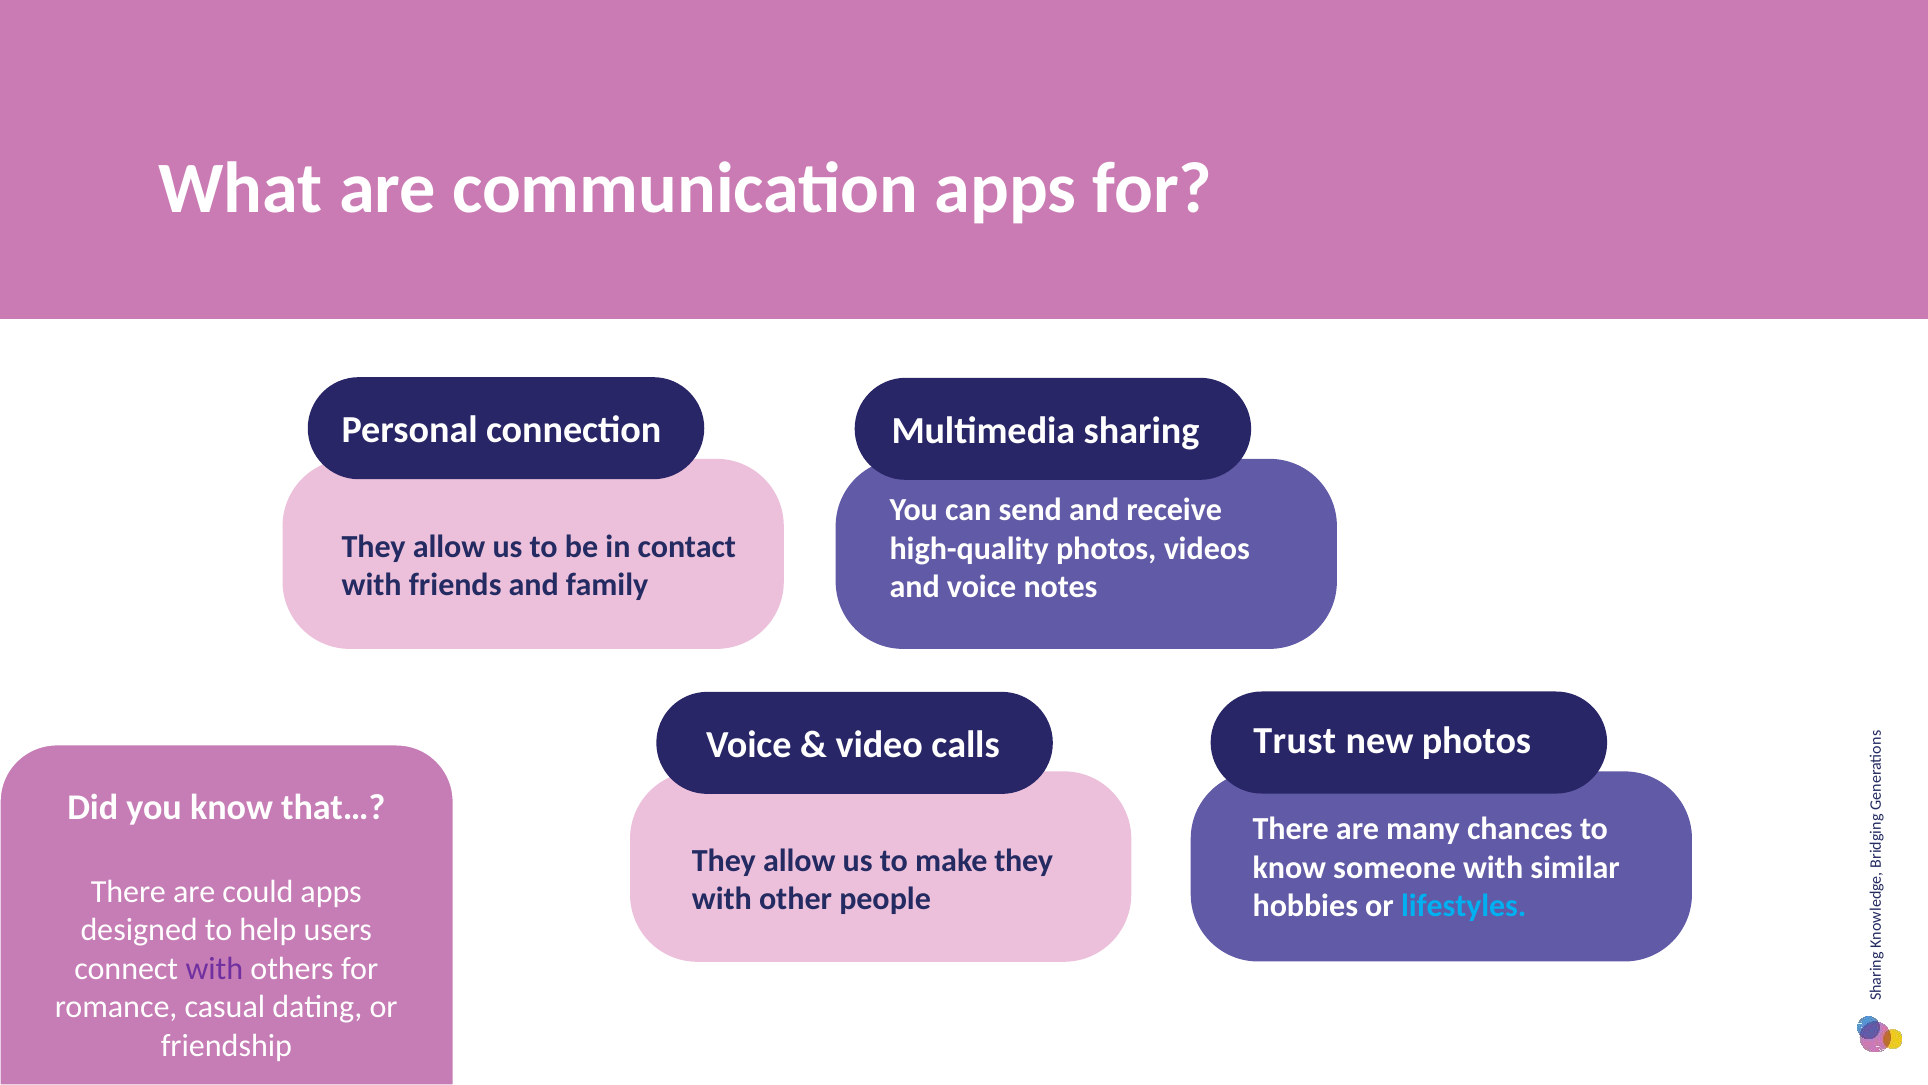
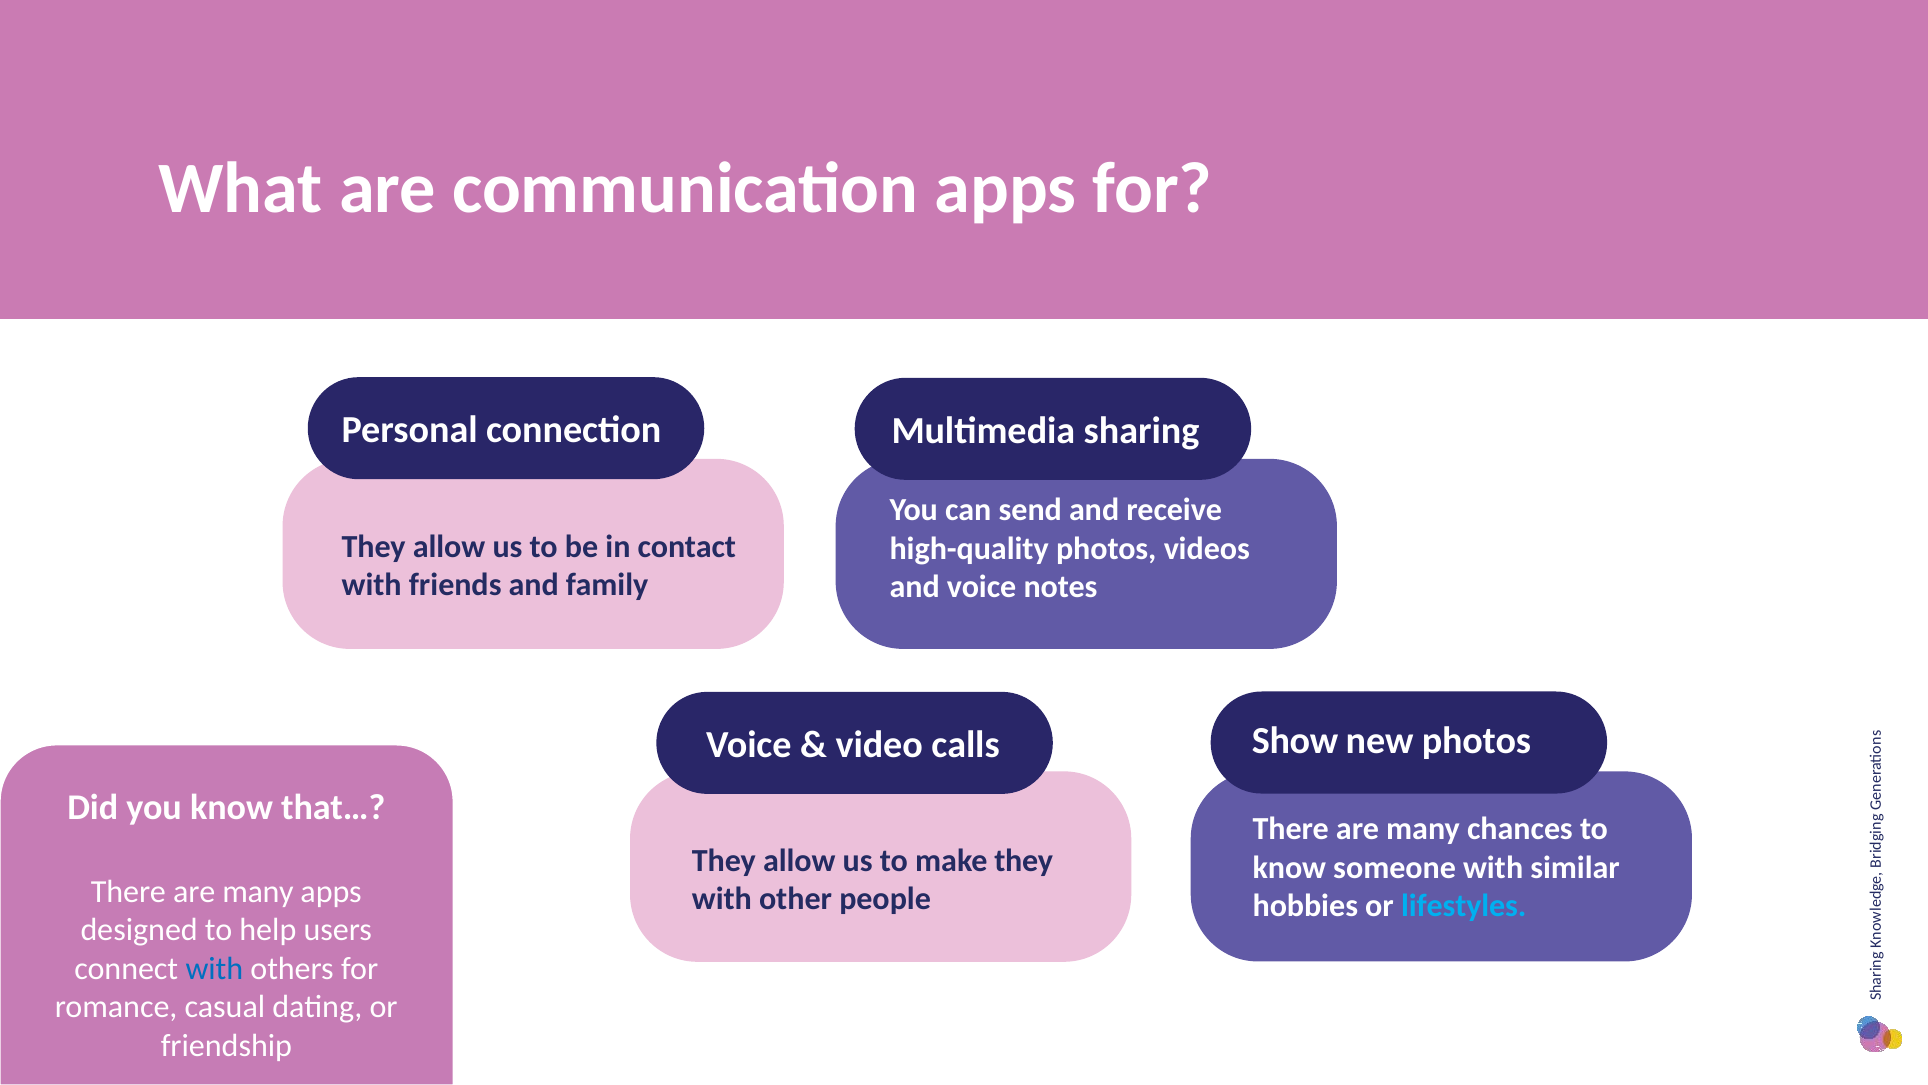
Trust: Trust -> Show (1295, 741)
could: could -> many (258, 891)
with colour: purple -> blue (214, 968)
